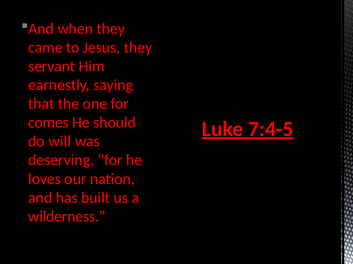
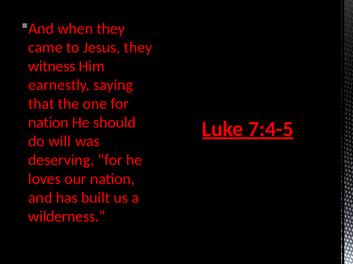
servant: servant -> witness (52, 66)
comes: comes -> nation (48, 123)
